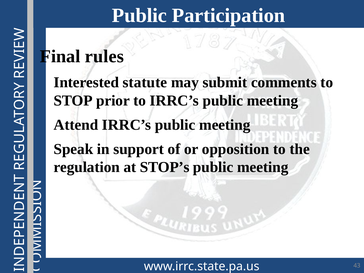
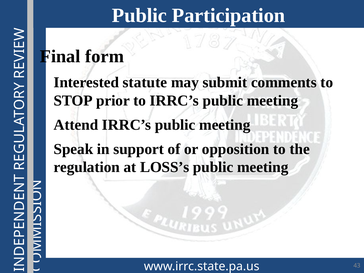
rules: rules -> form (104, 56)
STOP’s: STOP’s -> LOSS’s (165, 167)
